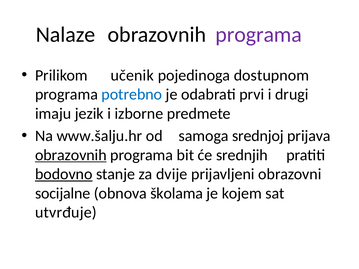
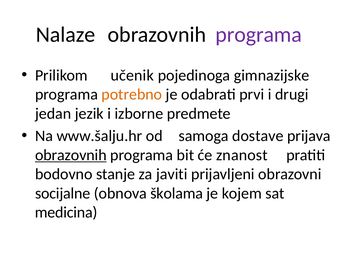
dostupnom: dostupnom -> gimnazijske (271, 75)
potrebno colour: blue -> orange (132, 94)
imaju: imaju -> jedan (53, 114)
srednjoj: srednjoj -> dostave (258, 136)
srednjih: srednjih -> znanost (242, 155)
bodovno underline: present -> none (64, 174)
dvije: dvije -> javiti (172, 174)
utvrđuje: utvrđuje -> medicina (66, 213)
